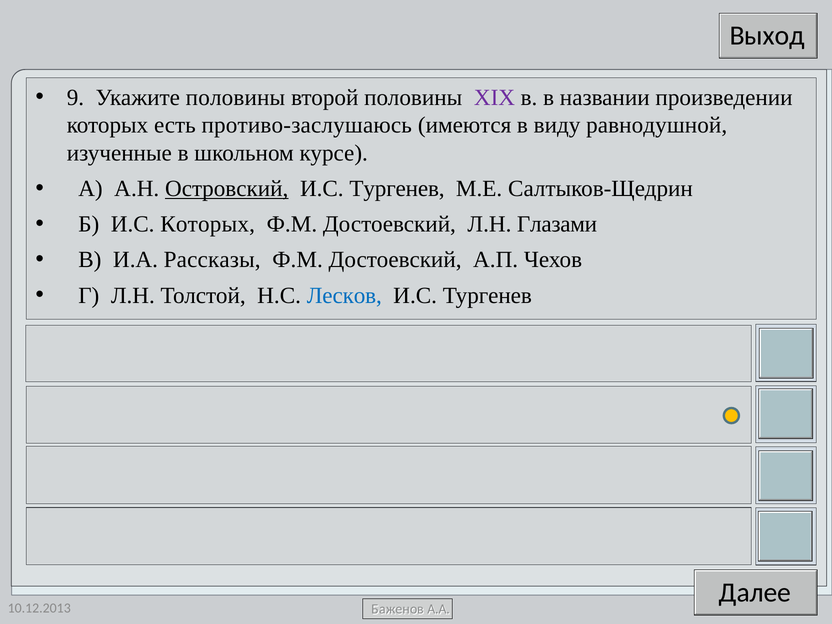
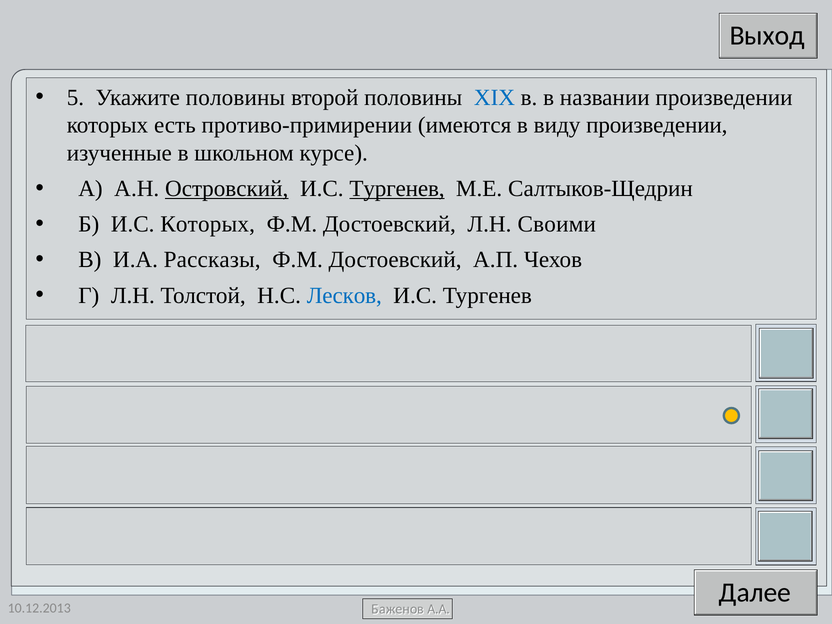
9: 9 -> 5 (75, 98)
XIX colour: purple -> blue (494, 98)
противо-заслушаюсь: противо-заслушаюсь -> противо-примирении (307, 125)
виду равнодушной: равнодушной -> произведении (657, 125)
Тургенев underline: none -> present (397, 189)
Глазами: Глазами -> Своими (557, 224)
